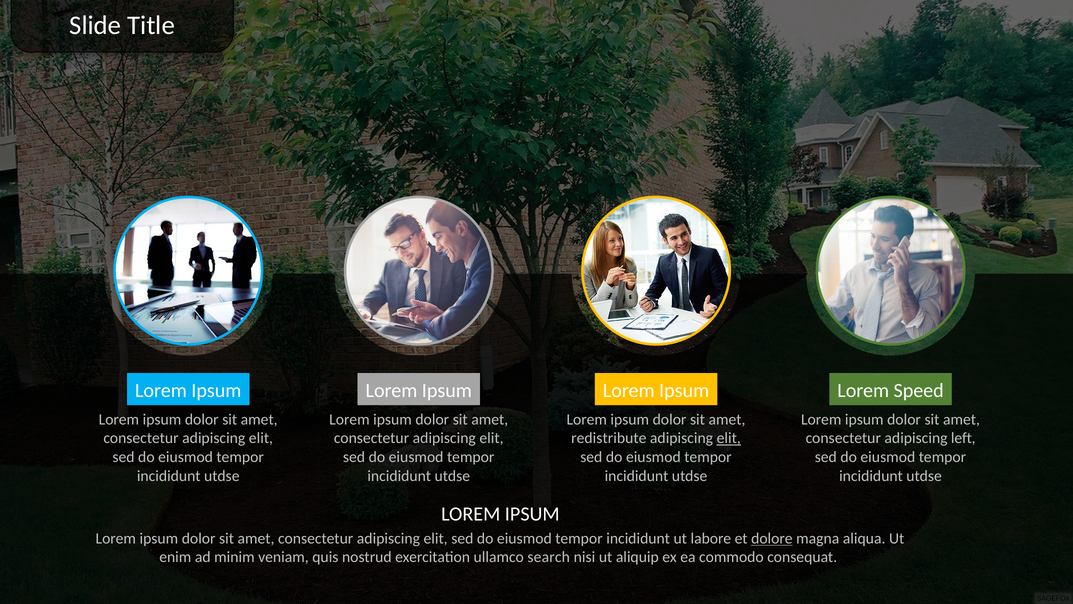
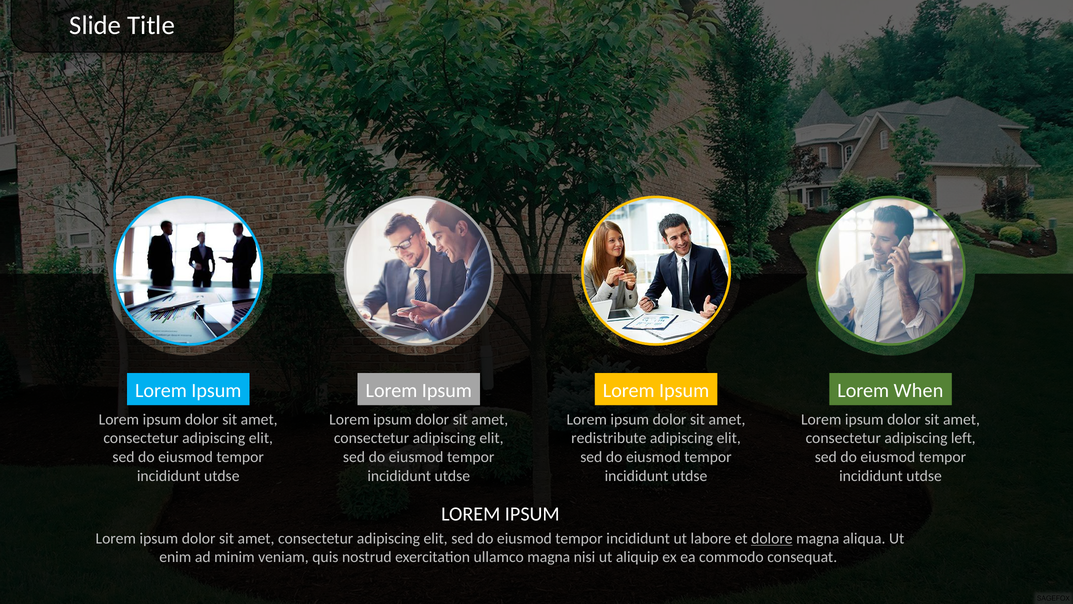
Speed: Speed -> When (919, 390)
elit underline: present -> none (729, 438)
ullamco search: search -> magna (549, 557)
